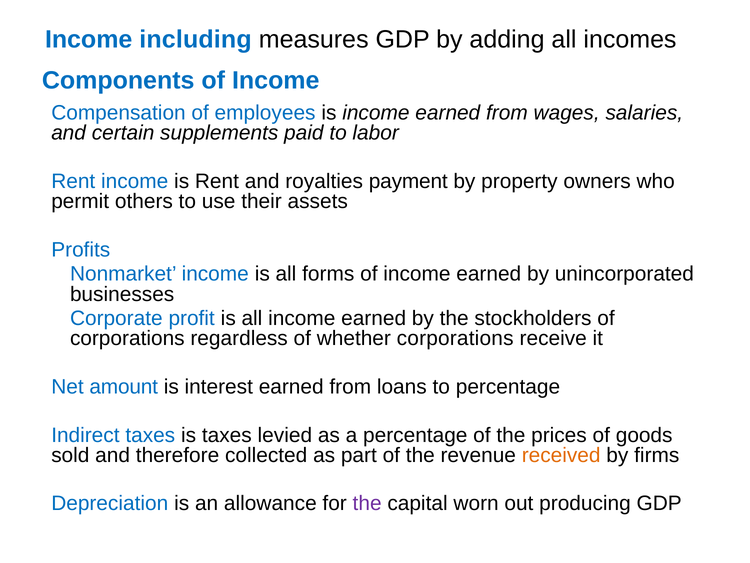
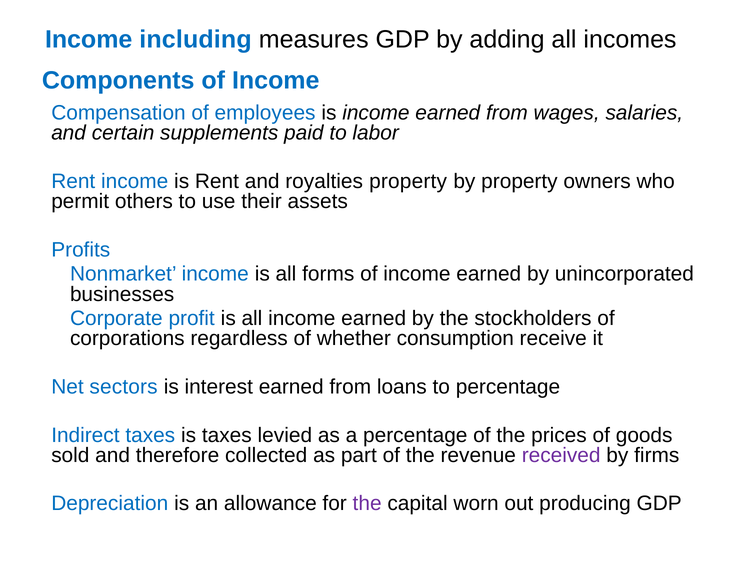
royalties payment: payment -> property (408, 181)
whether corporations: corporations -> consumption (455, 338)
amount: amount -> sectors (124, 386)
received colour: orange -> purple (561, 455)
